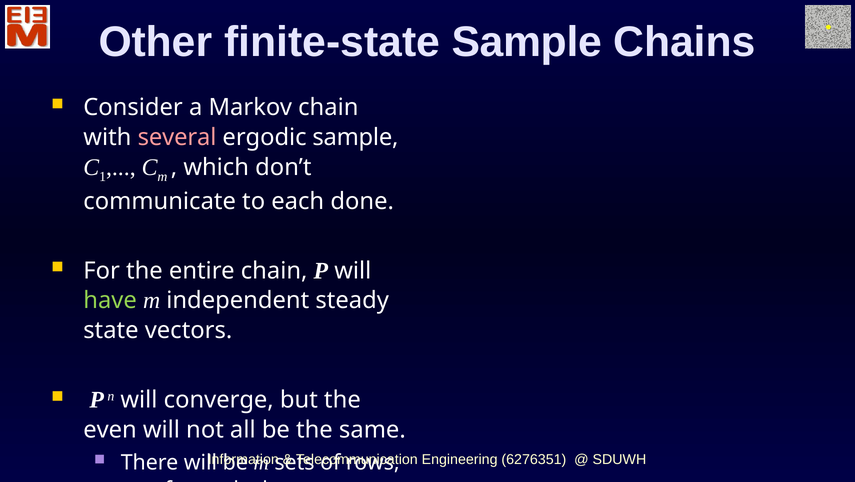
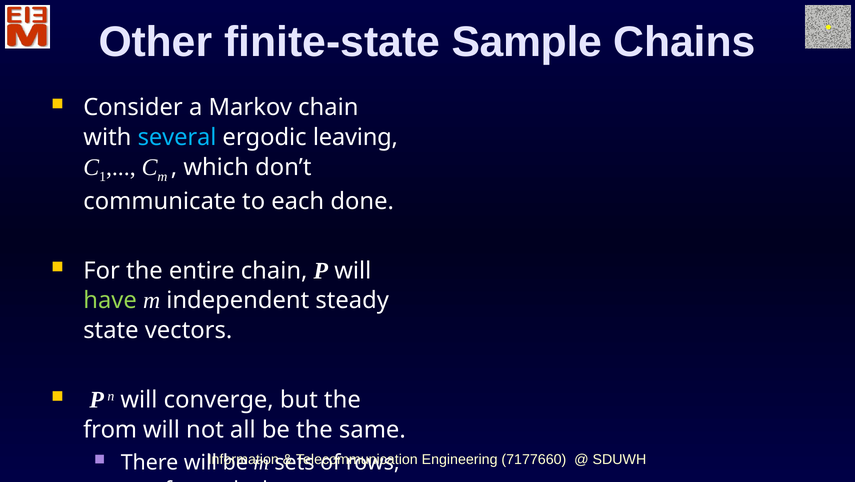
several colour: pink -> light blue (177, 137)
ergodic sample: sample -> leaving (355, 137)
even: even -> from (110, 429)
6276351: 6276351 -> 7177660 (534, 459)
